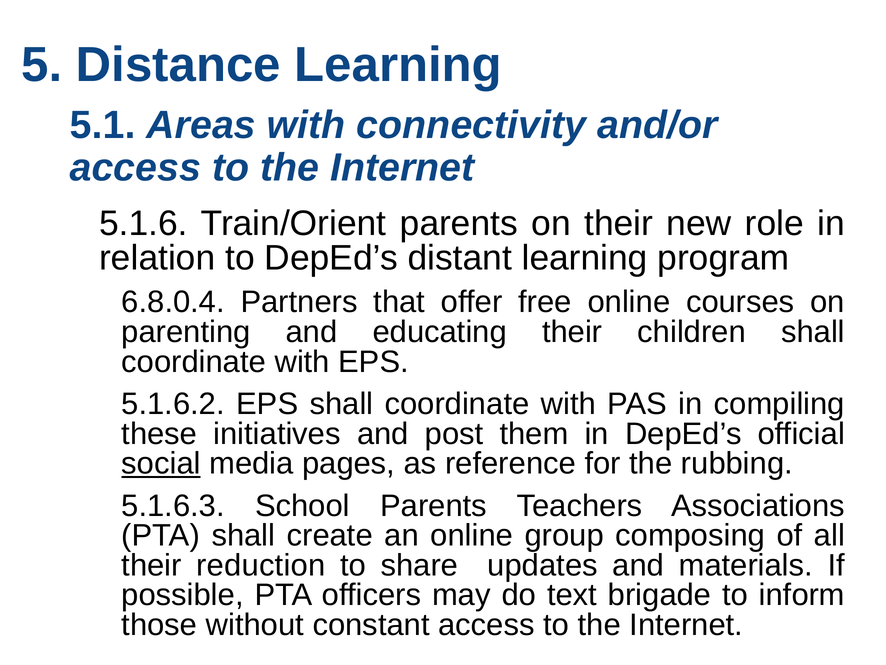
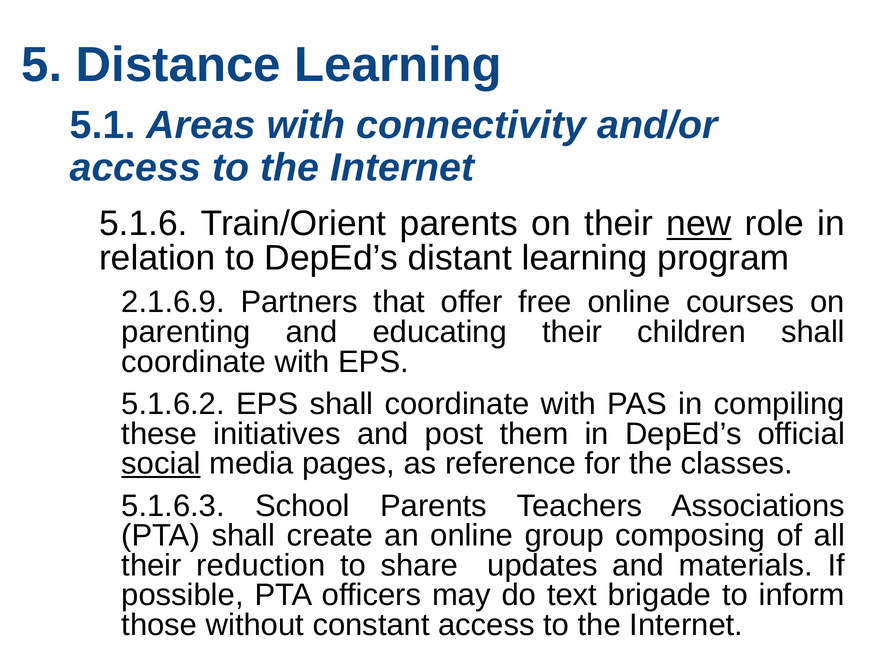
new underline: none -> present (699, 224)
6.8.0.4: 6.8.0.4 -> 2.1.6.9 (173, 302)
rubbing: rubbing -> classes (737, 463)
